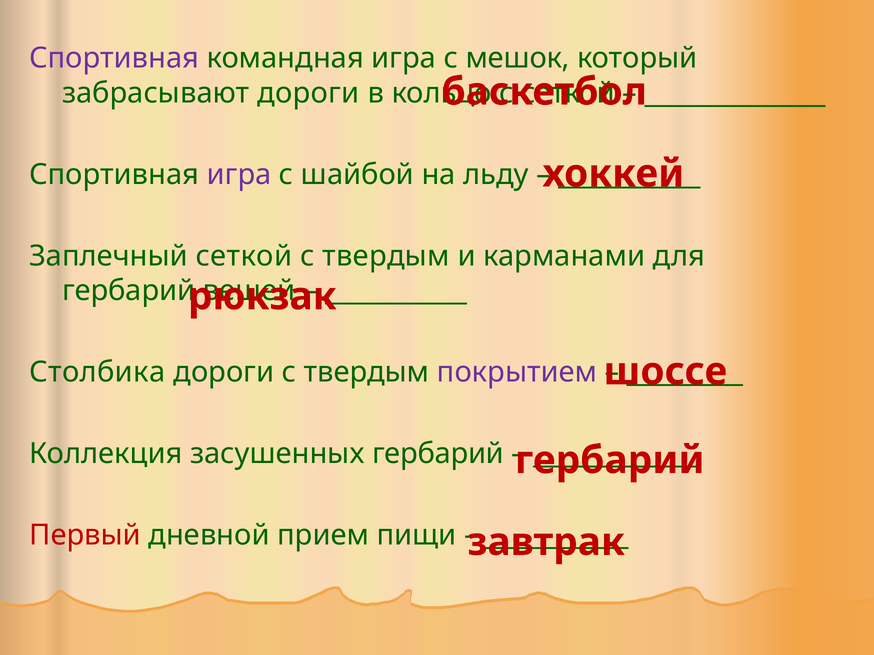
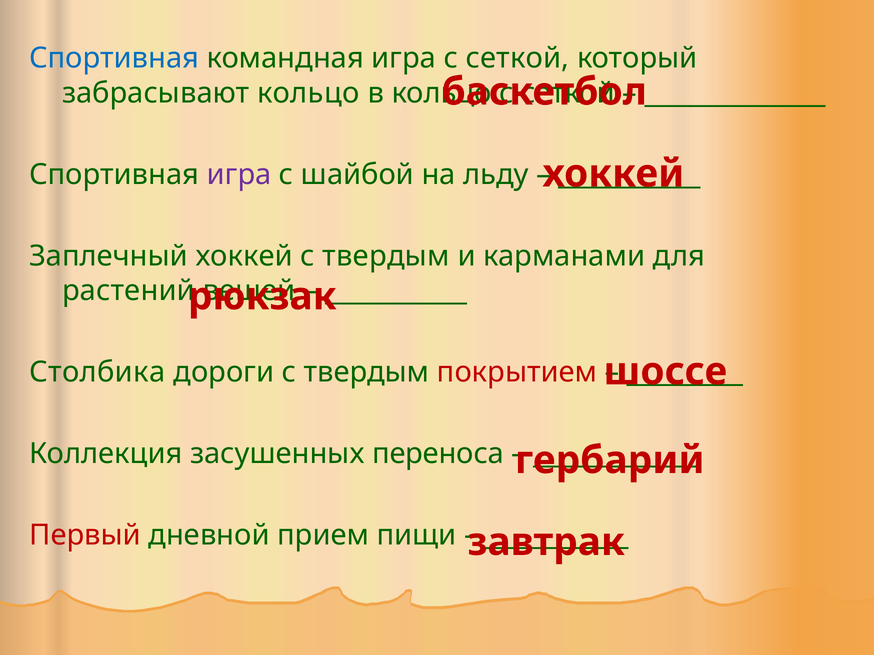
Спортивная colour: purple -> blue (114, 58)
игра с мешок: мешок -> сеткой (517, 58)
забрасывают дороги: дороги -> кольцо (308, 93)
Заплечный сеткой: сеткой -> хоккей (244, 256)
гербарий: гербарий -> растений (128, 291)
покрытием colour: purple -> red (517, 373)
засушенных гербарий: гербарий -> переноса (438, 454)
